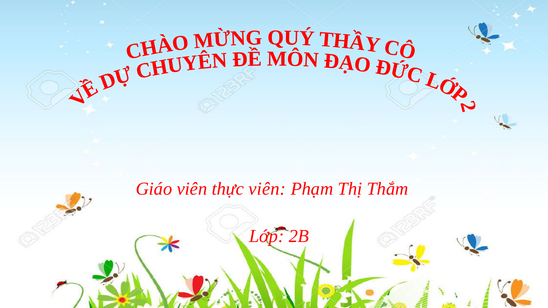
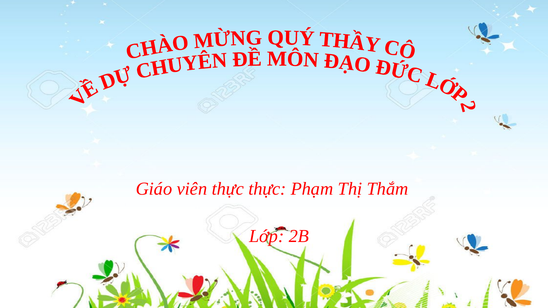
thực viên: viên -> thực (267, 189)
